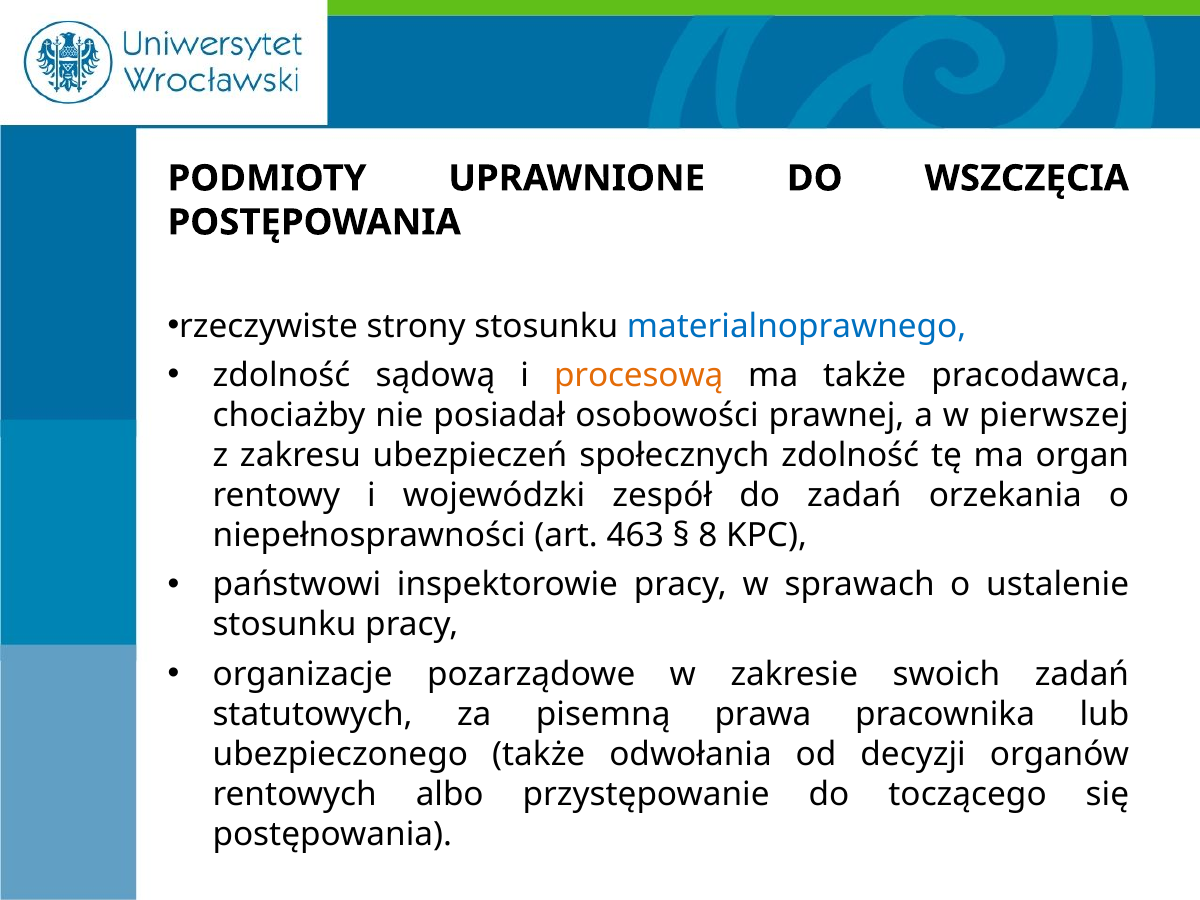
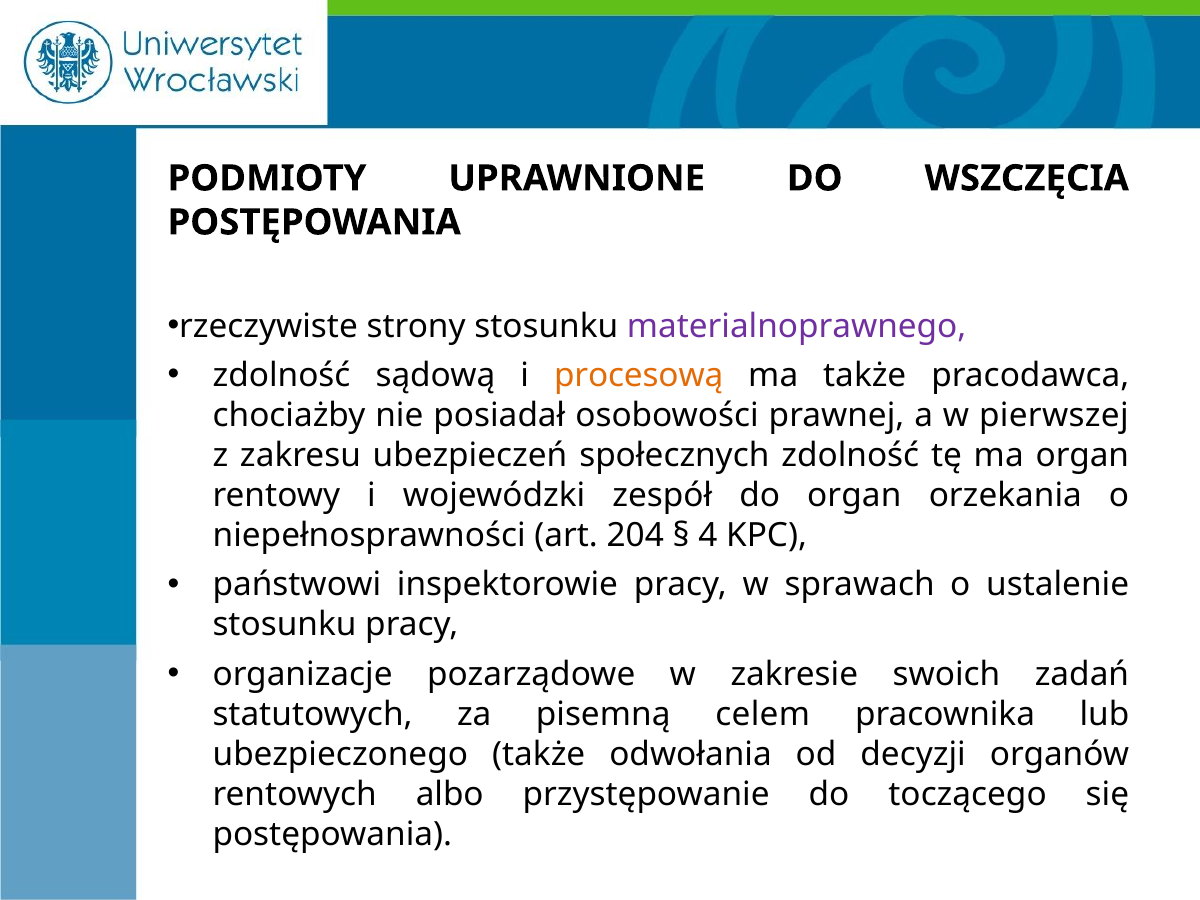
materialnoprawnego colour: blue -> purple (797, 326)
do zadań: zadań -> organ (854, 496)
463: 463 -> 204 (635, 536)
8: 8 -> 4 (708, 536)
prawa: prawa -> celem (763, 714)
